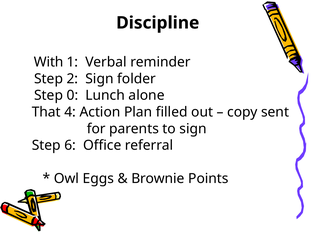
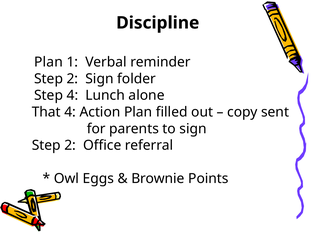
With: With -> Plan (49, 62)
Step 0: 0 -> 4 (72, 95)
6: 6 -> 2 (70, 145)
